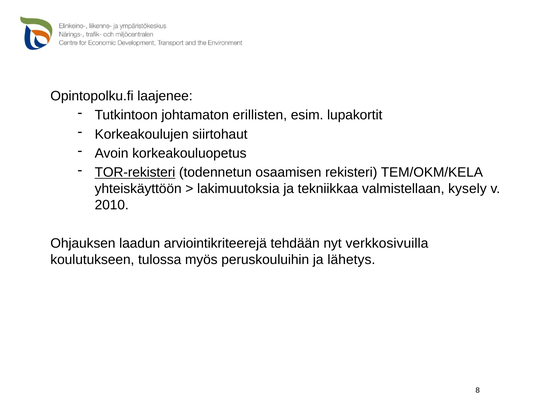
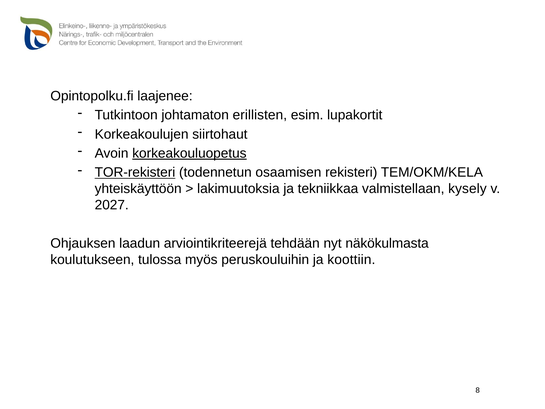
korkeakouluopetus underline: none -> present (189, 153)
2010: 2010 -> 2027 (112, 205)
verkkosivuilla: verkkosivuilla -> näkökulmasta (387, 243)
lähetys: lähetys -> koottiin (351, 260)
